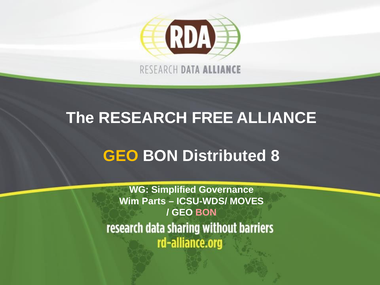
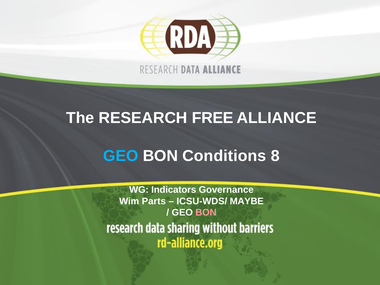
GEO colour: yellow -> light blue (121, 156)
Distributed: Distributed -> Conditions (224, 156)
Simplified: Simplified -> Indicators (174, 190)
MOVES: MOVES -> MAYBE (247, 201)
